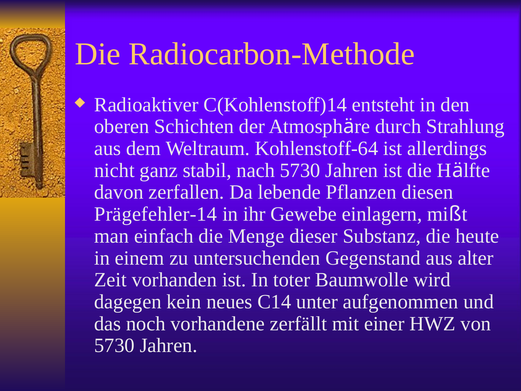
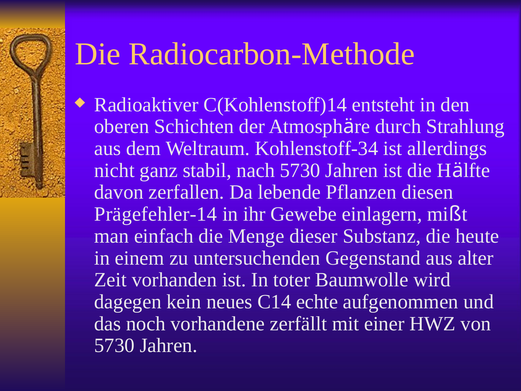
Kohlenstoff-64: Kohlenstoff-64 -> Kohlenstoff-34 (317, 148)
unter: unter -> echte (317, 302)
